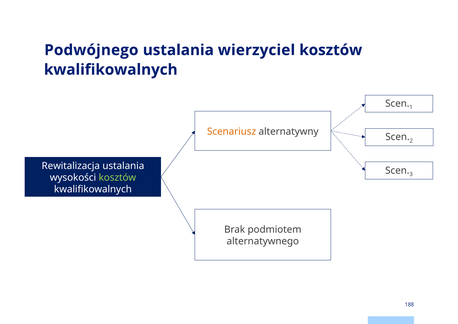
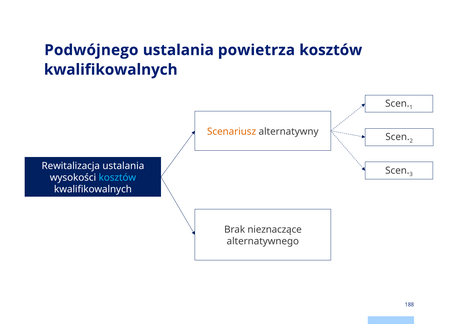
wierzyciel: wierzyciel -> powietrza (256, 50)
kosztów colour: light green -> light blue (117, 177)
podmiotem: podmiotem -> nieznaczące (275, 229)
